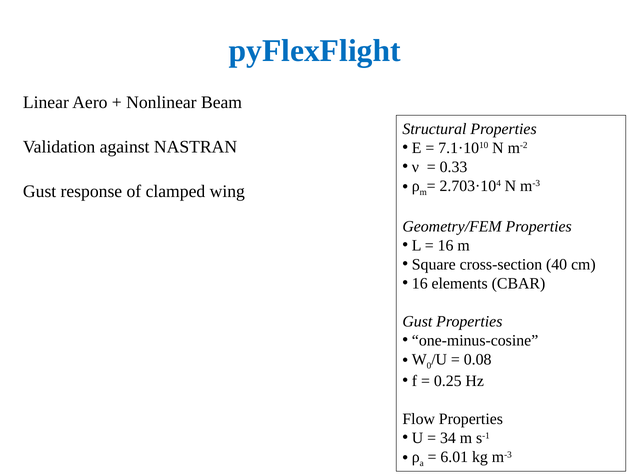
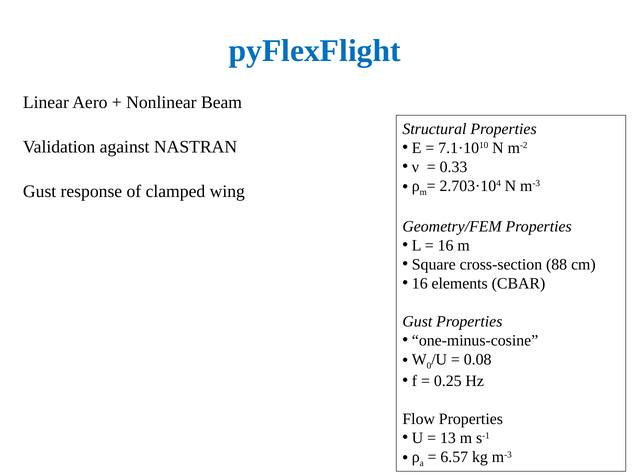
40: 40 -> 88 (557, 264)
34: 34 -> 13 (448, 438)
6.01: 6.01 -> 6.57 (454, 457)
